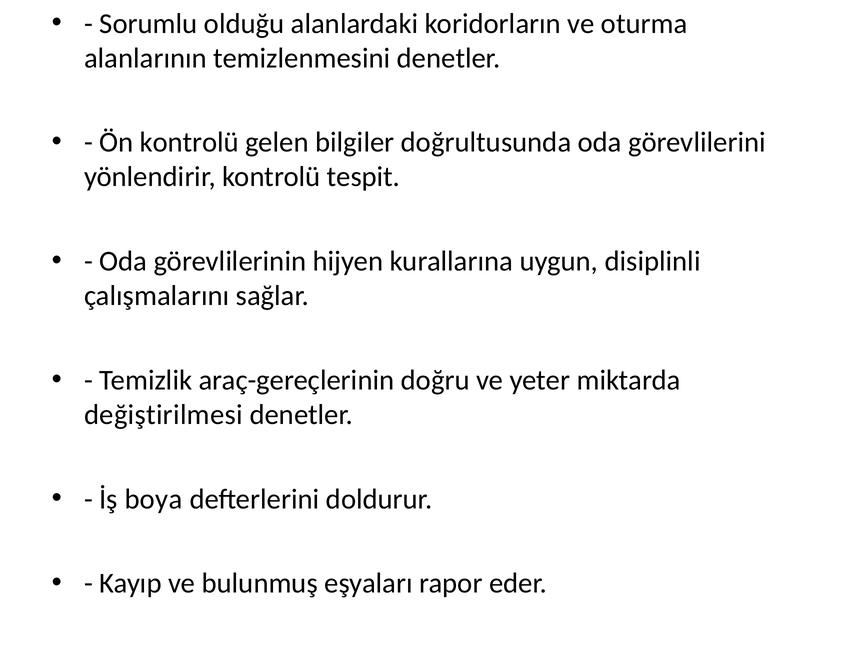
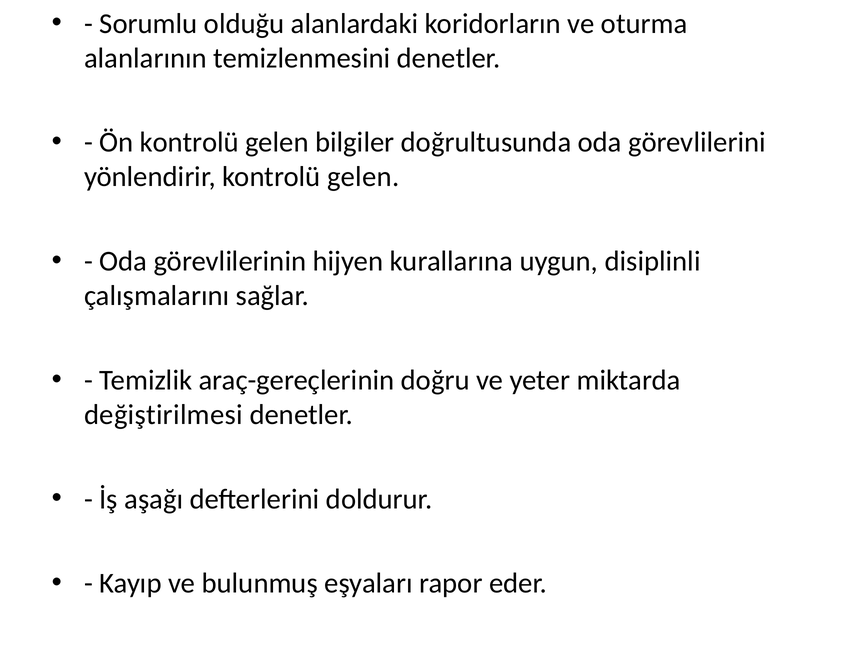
yönlendirir kontrolü tespit: tespit -> gelen (363, 177)
boya: boya -> aşağı (154, 499)
